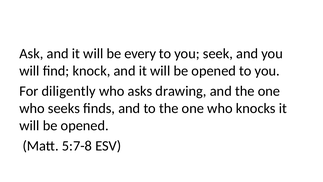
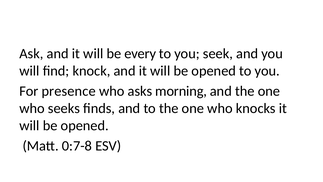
diligently: diligently -> presence (69, 91)
drawing: drawing -> morning (181, 91)
5:7-8: 5:7-8 -> 0:7-8 (77, 146)
